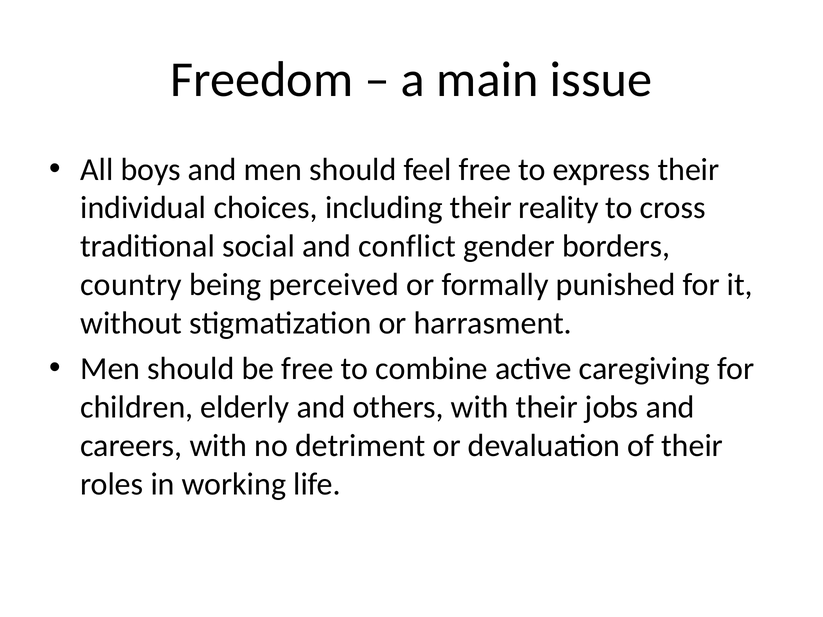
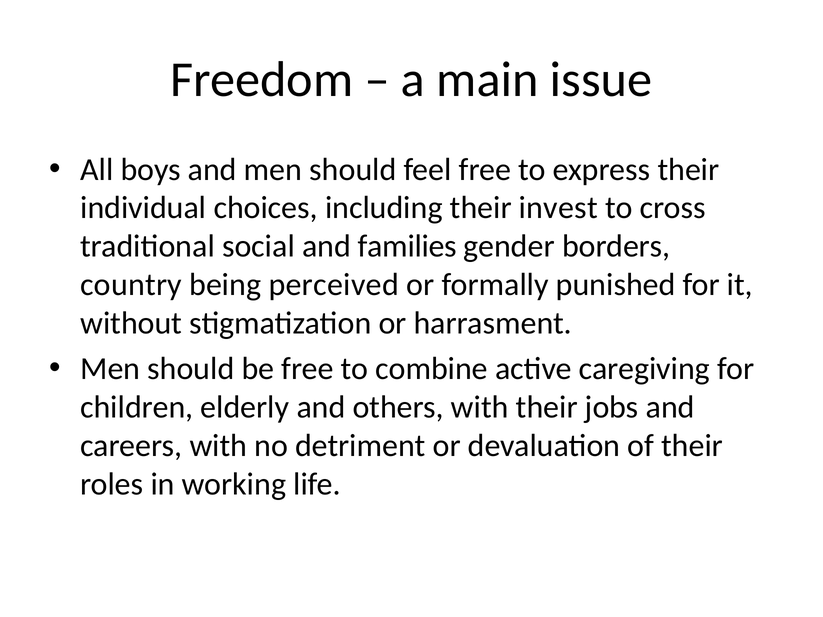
reality: reality -> invest (558, 208)
conflict: conflict -> families (407, 246)
